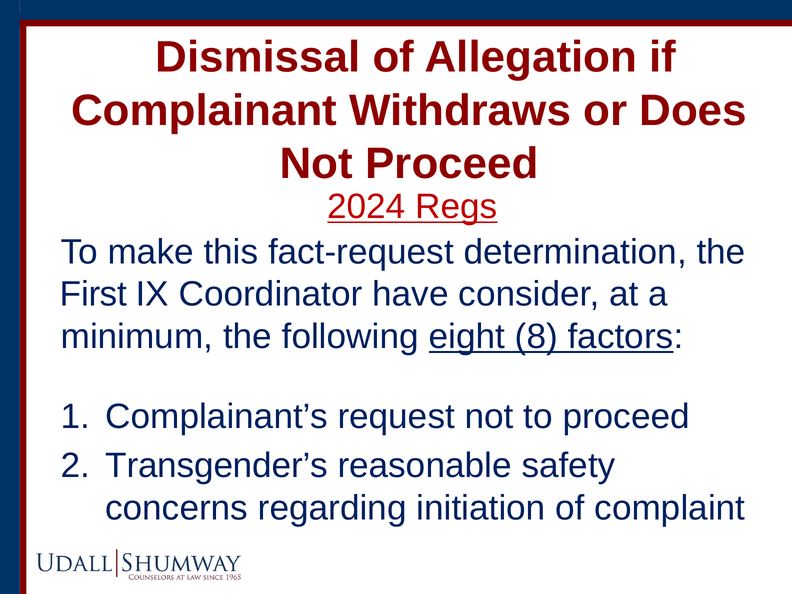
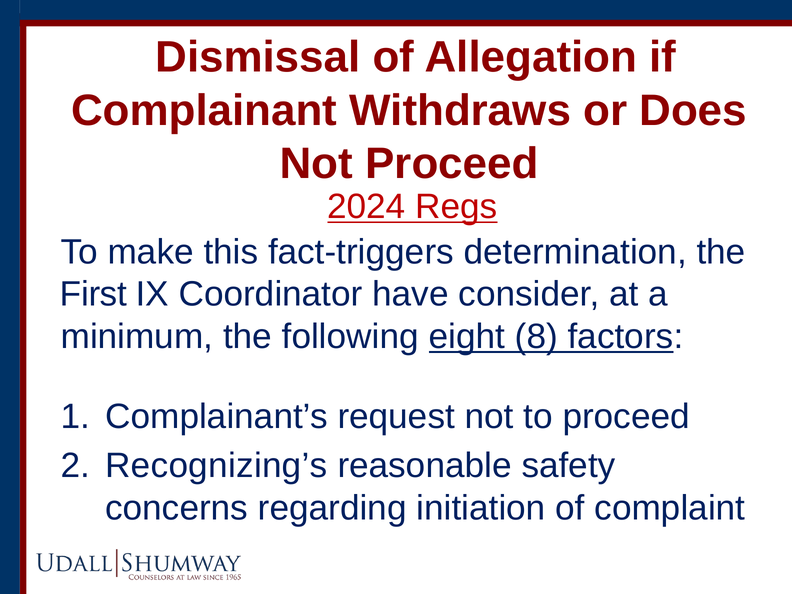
fact-request: fact-request -> fact-triggers (361, 252)
Transgender’s: Transgender’s -> Recognizing’s (216, 466)
